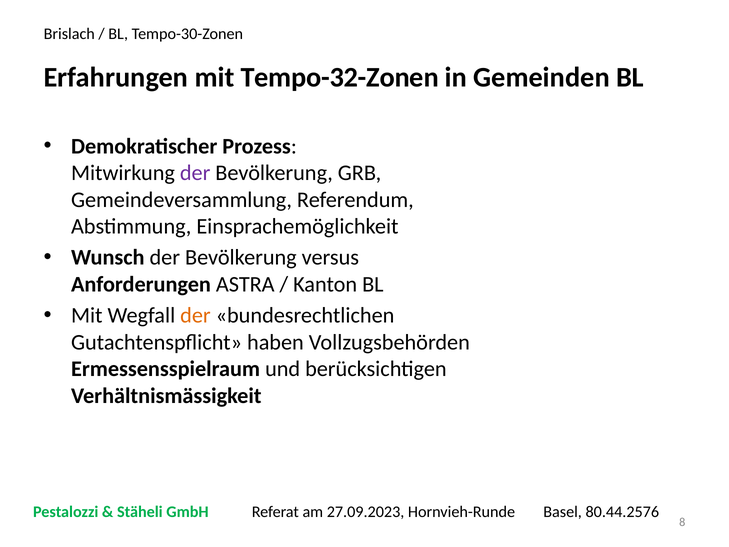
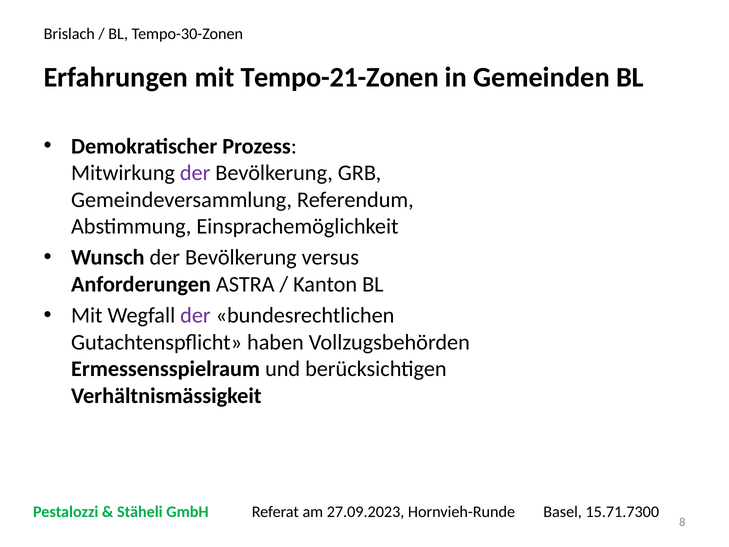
Tempo-32-Zonen: Tempo-32-Zonen -> Tempo-21-Zonen (340, 77)
der colour: orange -> purple (195, 315)
80.44.2576: 80.44.2576 -> 15.71.7300 (622, 512)
